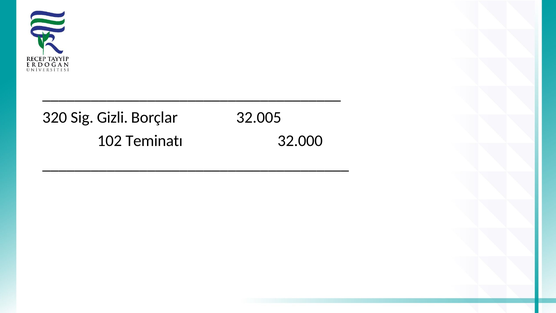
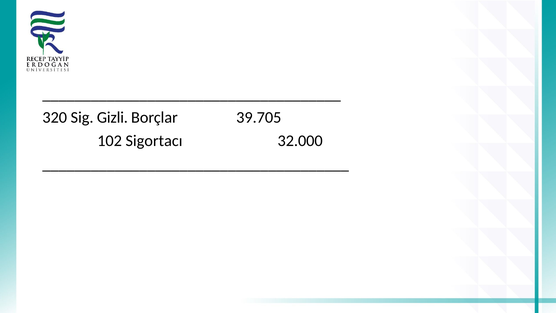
32.005: 32.005 -> 39.705 (259, 117)
Teminatı: Teminatı -> Sigortacı (154, 141)
